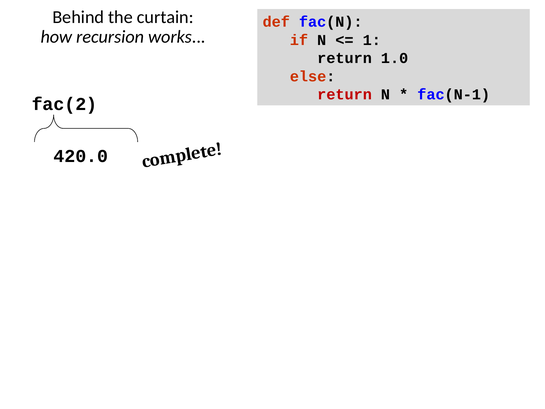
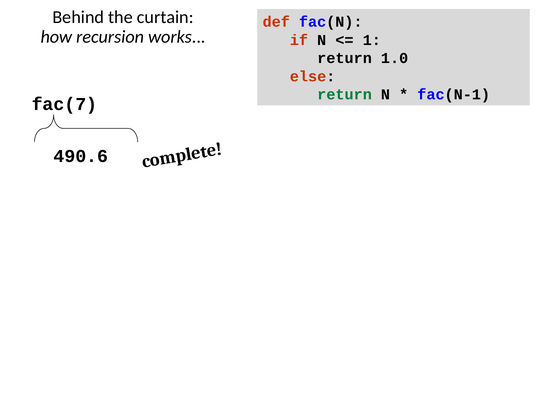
return colour: red -> green (345, 95)
fac(2: fac(2 -> fac(7 (64, 104)
420.0: 420.0 -> 490.6 (81, 156)
